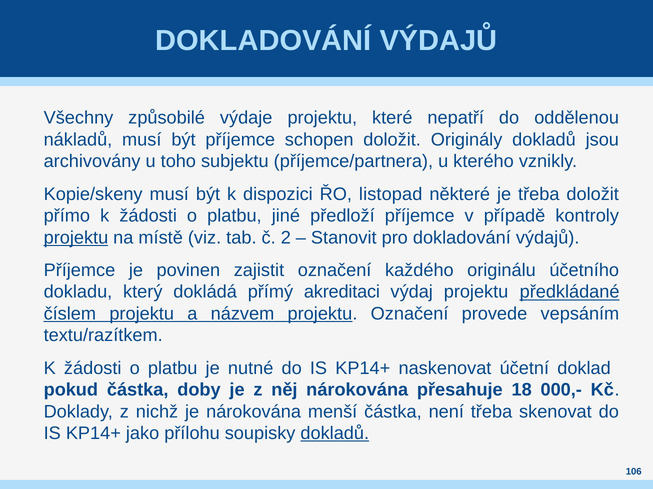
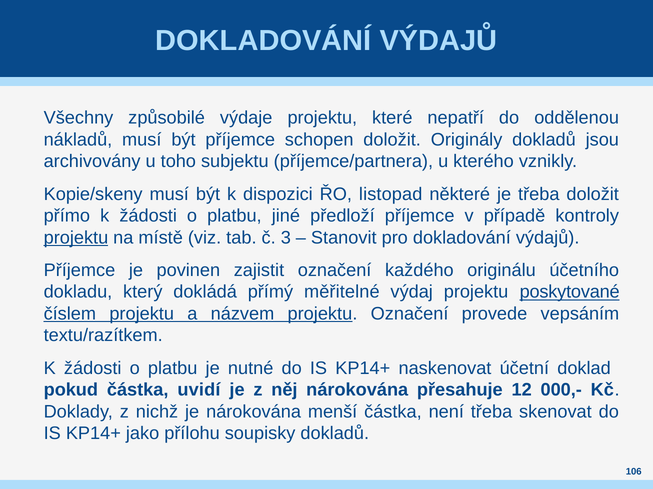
2: 2 -> 3 (286, 238)
akreditaci: akreditaci -> měřitelné (342, 292)
předkládané: předkládané -> poskytované (570, 292)
doby: doby -> uvidí (199, 390)
18: 18 -> 12 (522, 390)
dokladů underline: present -> none (335, 434)
